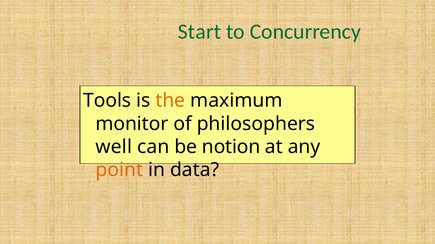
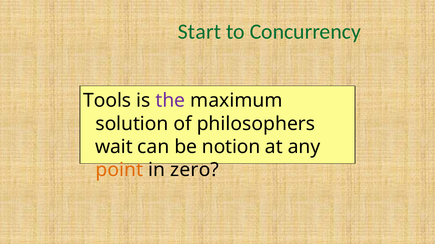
the colour: orange -> purple (170, 101)
monitor: monitor -> solution (132, 124)
well: well -> wait (114, 147)
data: data -> zero (195, 170)
